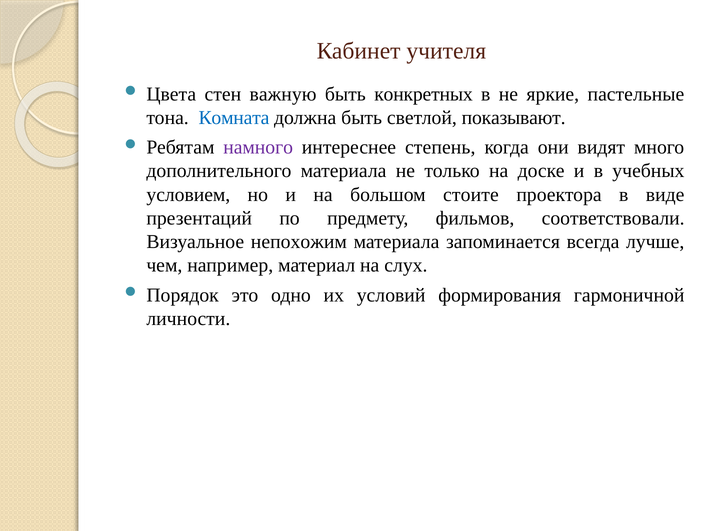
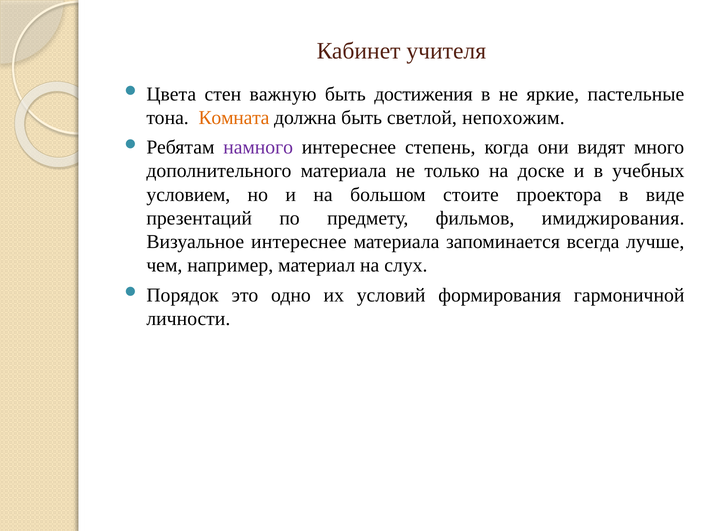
конкретных: конкретных -> достижения (424, 94)
Комната colour: blue -> orange (234, 118)
показывают: показывают -> непохожим (513, 118)
соответствовали: соответствовали -> имиджирования (613, 218)
Визуальное непохожим: непохожим -> интереснее (299, 242)
